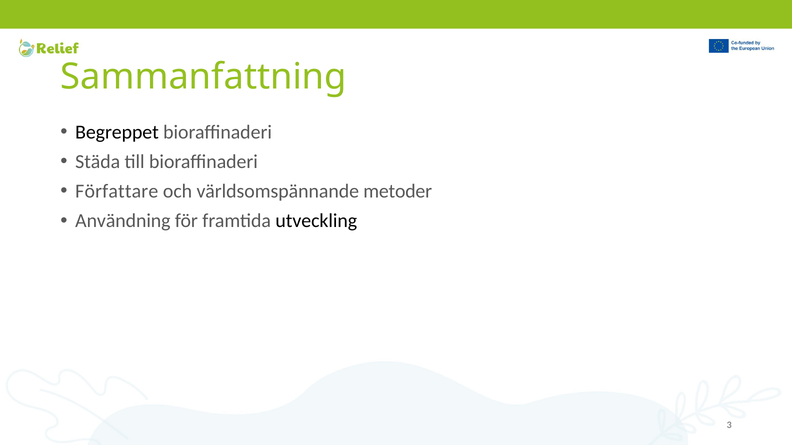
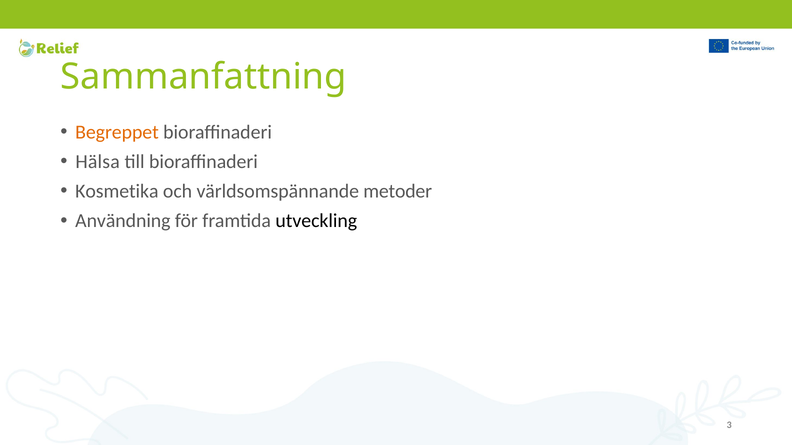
Begreppet colour: black -> orange (117, 132)
Städa: Städa -> Hälsa (98, 162)
Författare: Författare -> Kosmetika (117, 191)
